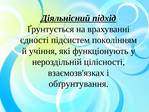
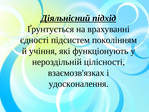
обґрунтування: обґрунтування -> удосконалення (79, 84)
